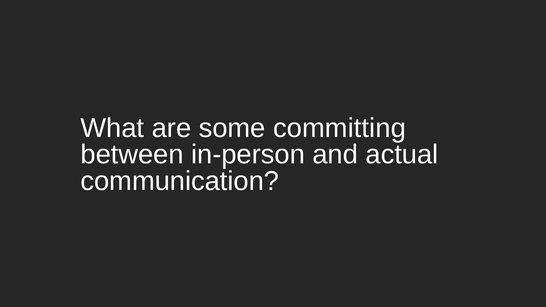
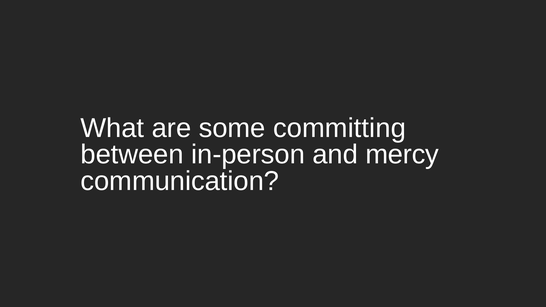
actual: actual -> mercy (402, 155)
